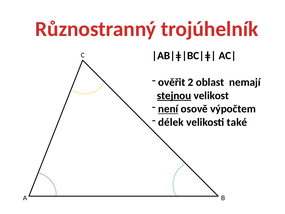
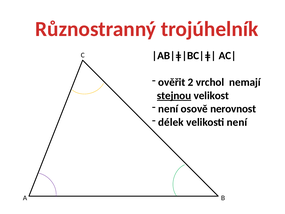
oblast: oblast -> vrchol (210, 82)
není underline: present -> none (168, 109)
výpočtem: výpočtem -> nerovnost (233, 109)
velikosti také: také -> není (237, 122)
